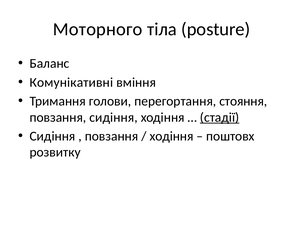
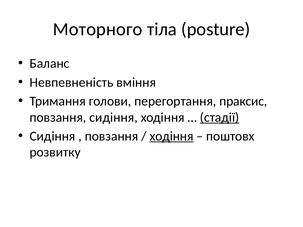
Комунікативні: Комунікативні -> Невпевненість (71, 82)
стояння: стояння -> праксис (243, 101)
ходіння underline: none -> present (172, 136)
